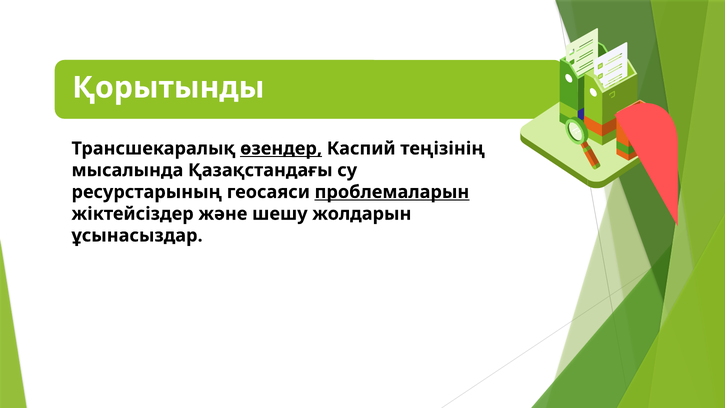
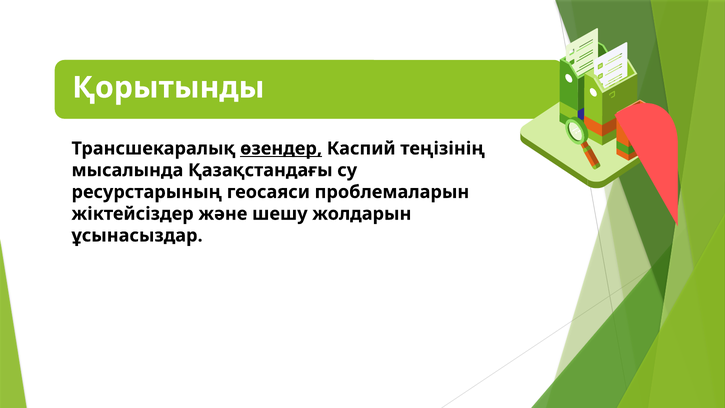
проблемаларын underline: present -> none (392, 192)
